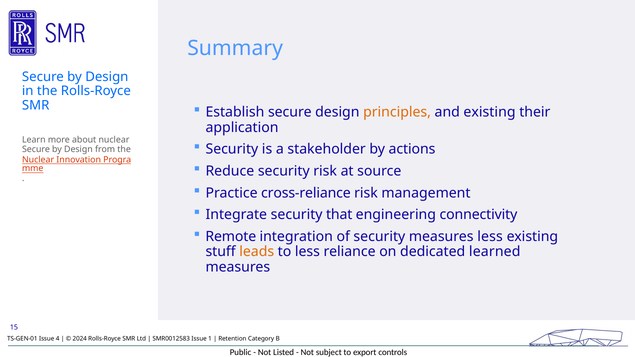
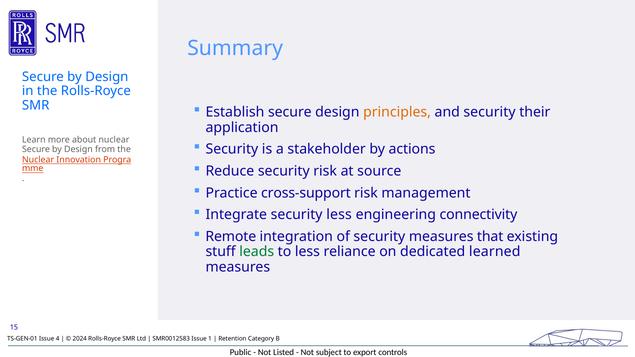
and existing: existing -> security (490, 112)
cross-reliance: cross-reliance -> cross-support (306, 193)
security that: that -> less (339, 215)
measures less: less -> that (490, 237)
leads colour: orange -> green (257, 252)
